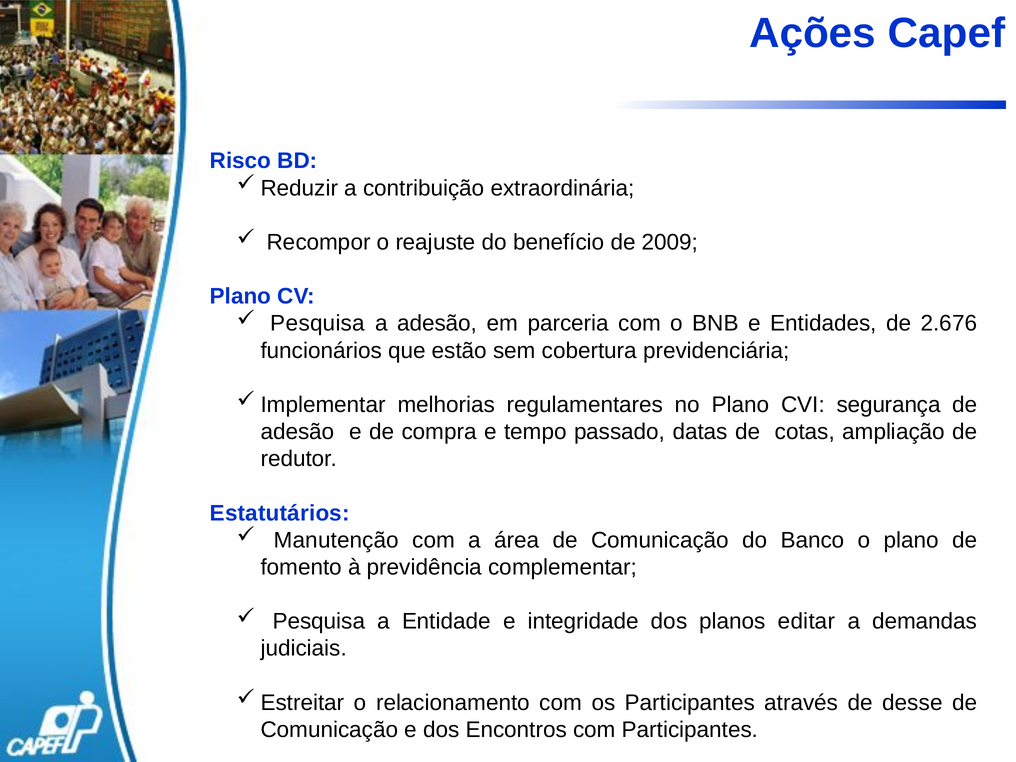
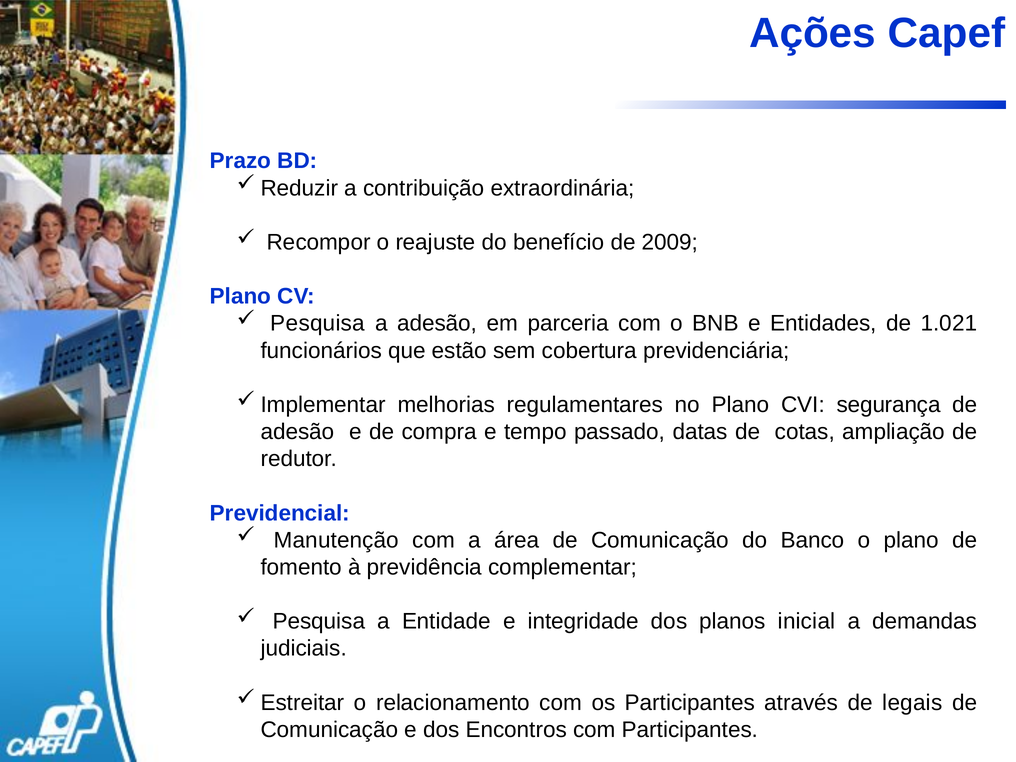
Risco: Risco -> Prazo (240, 161)
2.676: 2.676 -> 1.021 (949, 324)
Estatutários: Estatutários -> Previdencial (280, 513)
editar: editar -> inicial (807, 621)
desse: desse -> legais (912, 703)
